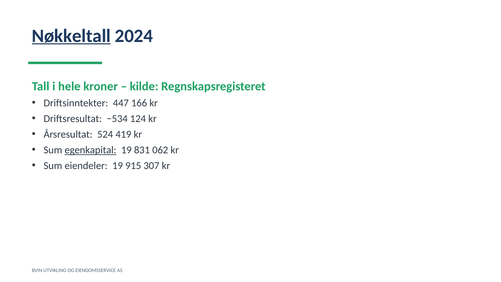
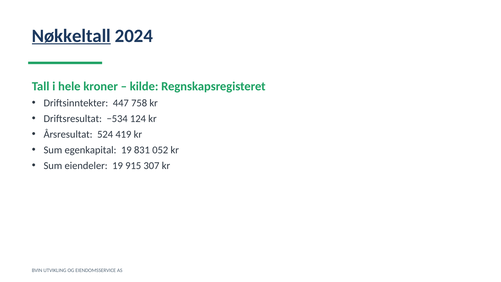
166: 166 -> 758 (139, 103)
egenkapital underline: present -> none (90, 150)
062: 062 -> 052 (160, 150)
